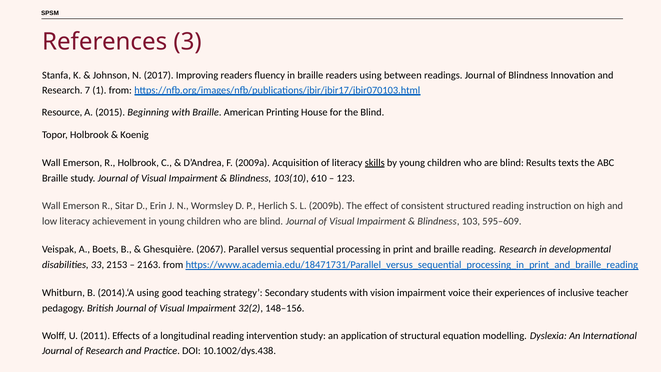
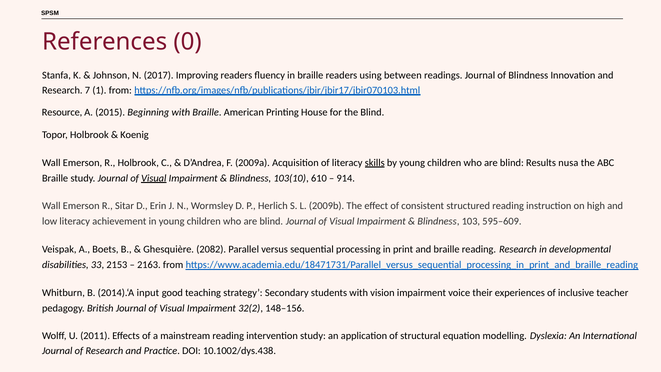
3: 3 -> 0 (188, 42)
texts: texts -> nusa (568, 163)
Visual underline: none -> present (154, 178)
123: 123 -> 914 (346, 178)
2067: 2067 -> 2082 (211, 249)
2014).‘A using: using -> input (148, 293)
longitudinal: longitudinal -> mainstream (185, 336)
